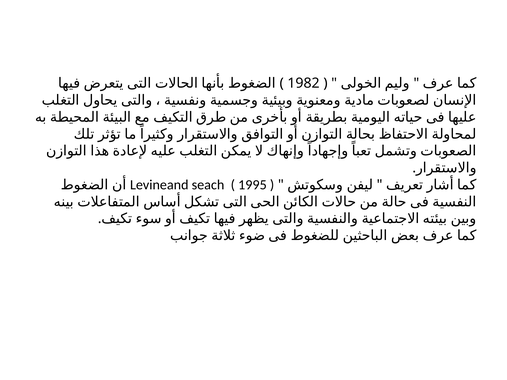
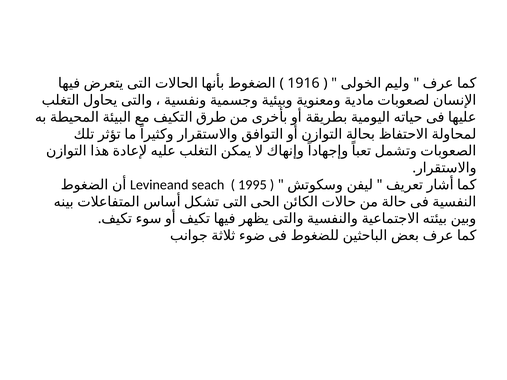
1982: 1982 -> 1916 (304, 83)
